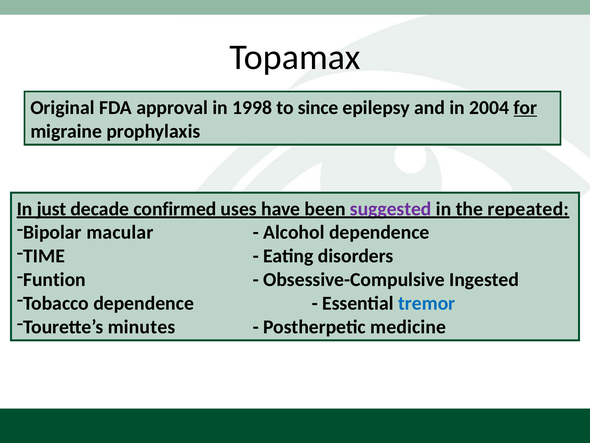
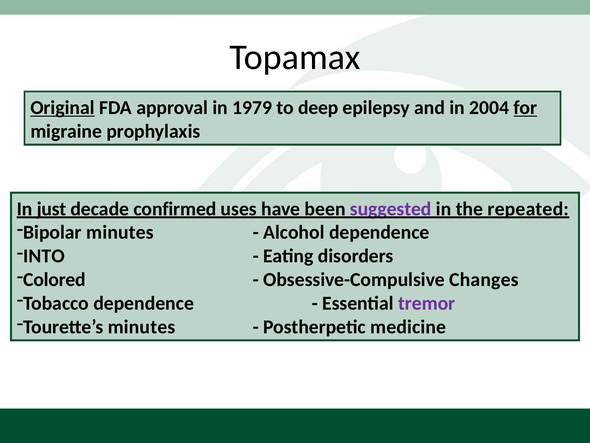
Original underline: none -> present (62, 108)
1998: 1998 -> 1979 (252, 108)
since: since -> deep (318, 108)
Bipolar macular: macular -> minutes (120, 232)
TIME: TIME -> INTO (44, 256)
Funtion: Funtion -> Colored (55, 279)
Ingested: Ingested -> Changes (484, 279)
tremor colour: blue -> purple (427, 303)
